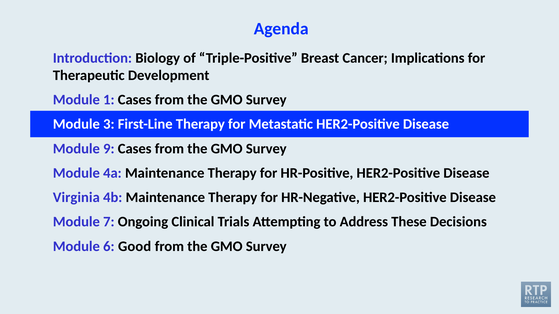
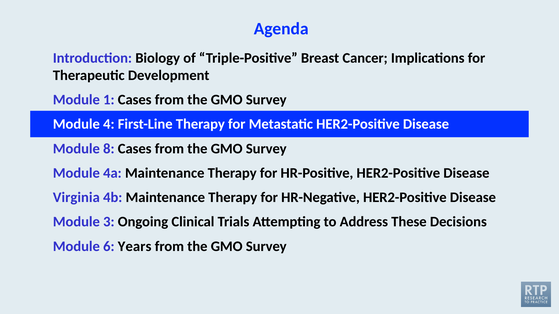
3: 3 -> 4 (109, 124)
9: 9 -> 8 (109, 149)
7: 7 -> 3 (109, 222)
Good: Good -> Years (135, 247)
